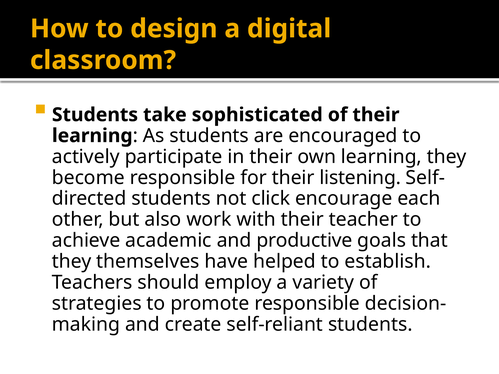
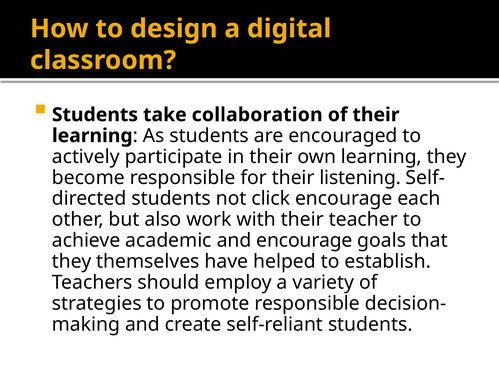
sophisticated: sophisticated -> collaboration (257, 115)
and productive: productive -> encourage (304, 241)
